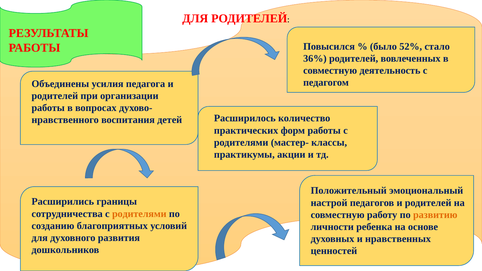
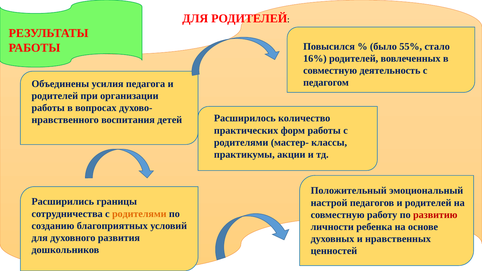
52%: 52% -> 55% (411, 47)
36%: 36% -> 16% (315, 59)
развитию colour: orange -> red (435, 215)
